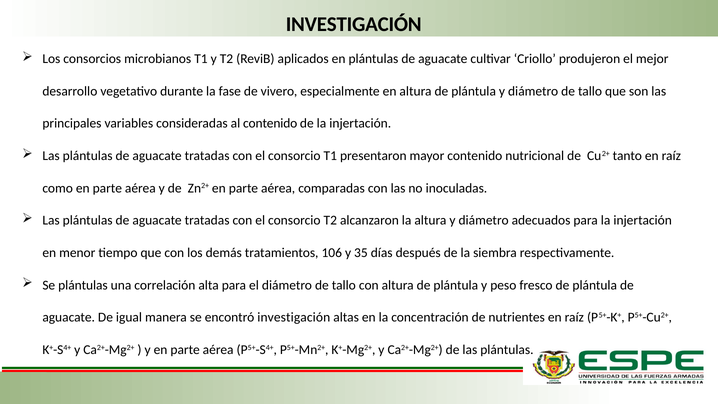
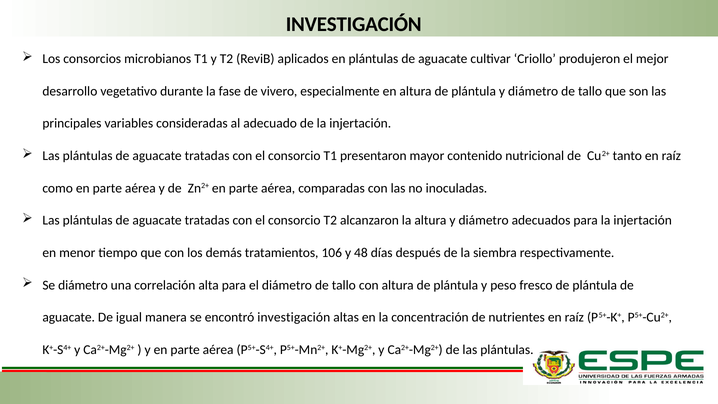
al contenido: contenido -> adecuado (270, 123)
35: 35 -> 48 (361, 253)
Se plántulas: plántulas -> diámetro (83, 285)
